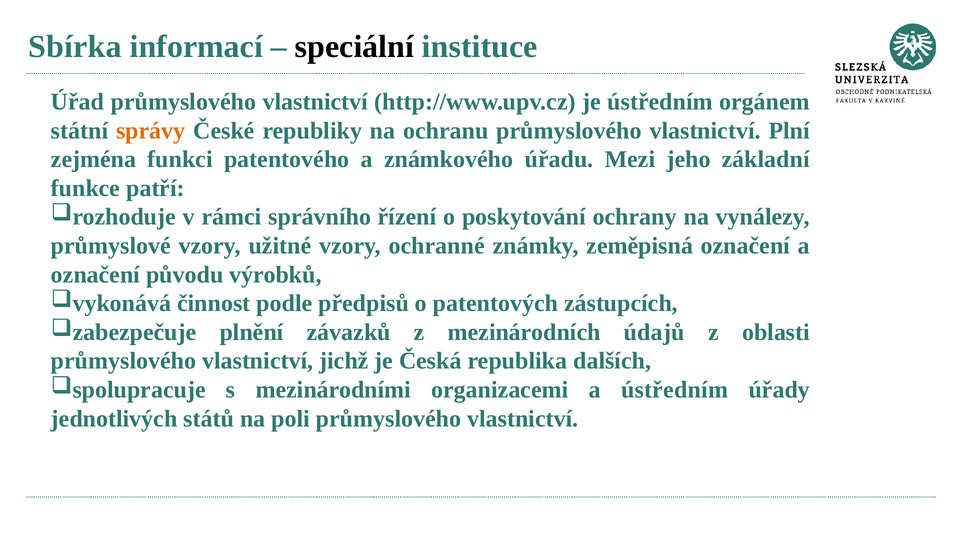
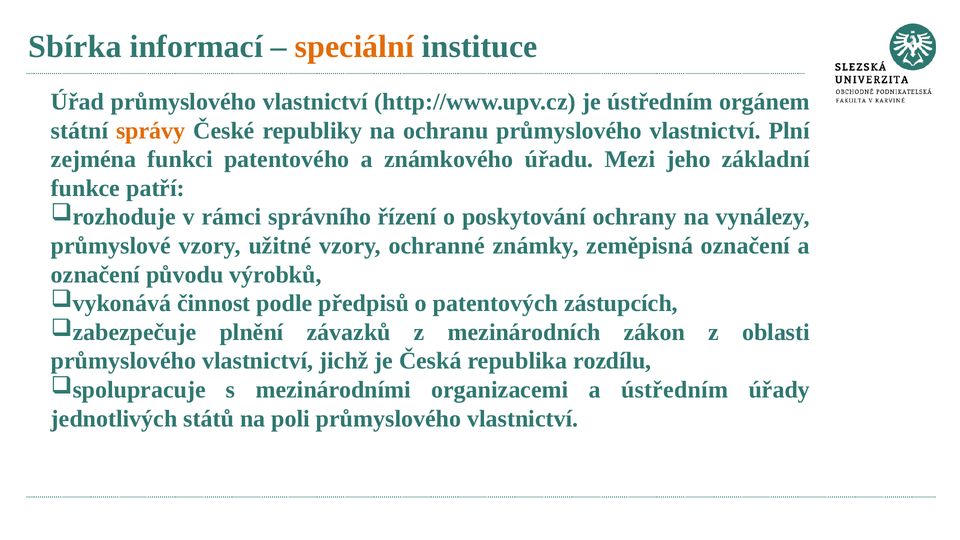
speciální colour: black -> orange (354, 47)
údajů: údajů -> zákon (654, 332)
dalších: dalších -> rozdílu (612, 361)
